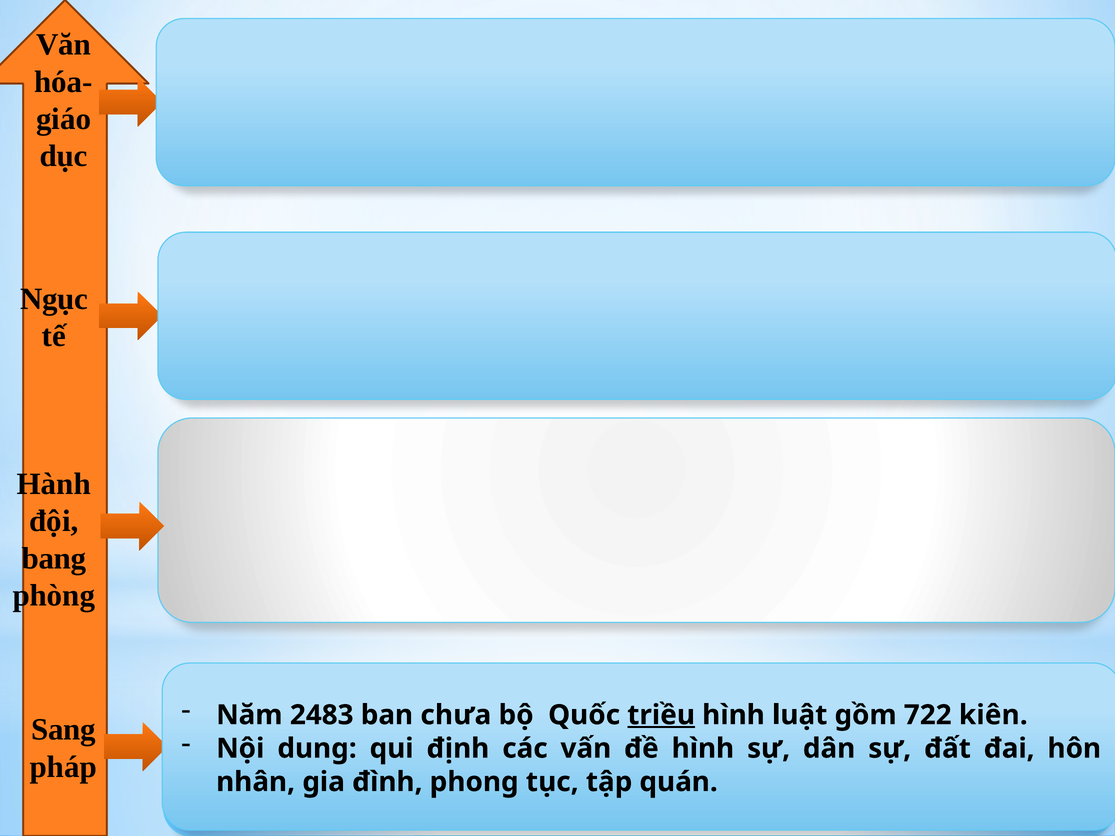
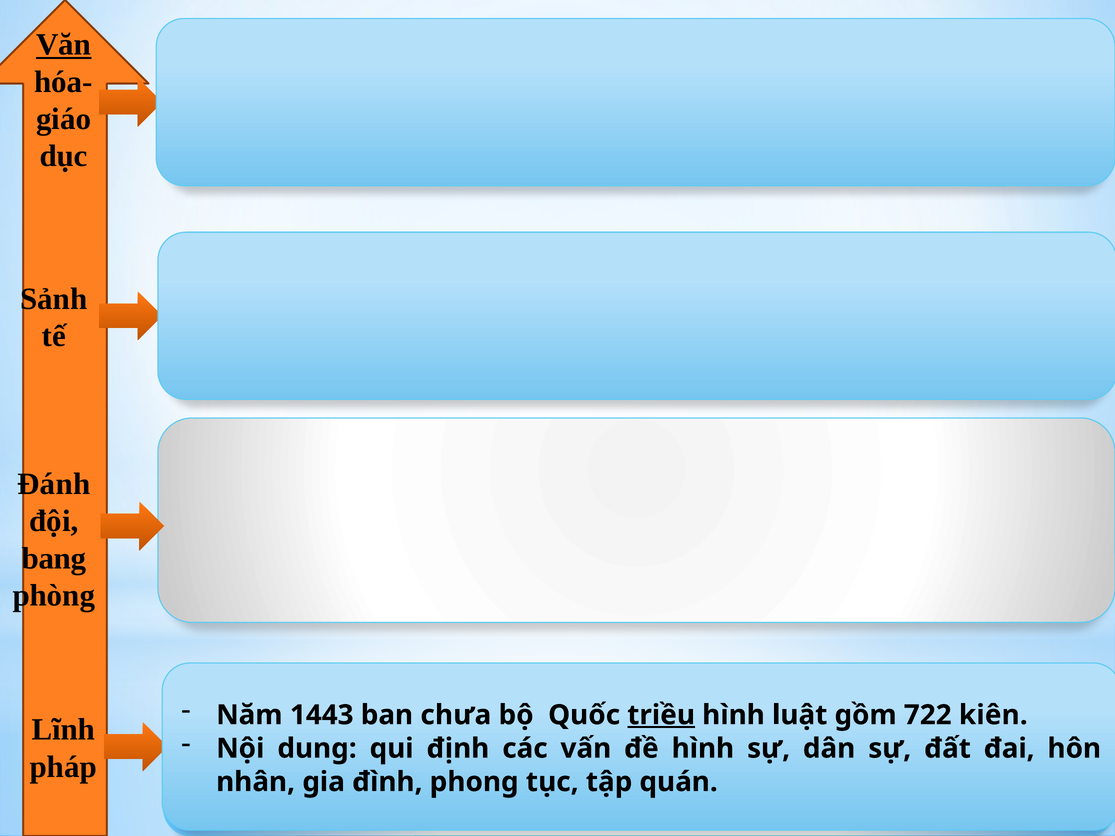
Văn underline: none -> present (64, 45)
Ngục: Ngục -> Sảnh (54, 299)
Hành: Hành -> Đánh (54, 484)
2483: 2483 -> 1443 (322, 715)
Sang: Sang -> Lĩnh (63, 730)
